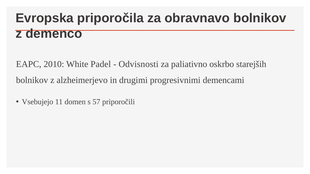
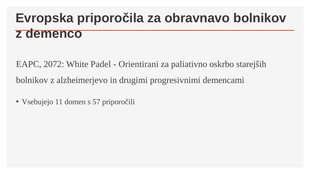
2010: 2010 -> 2072 (54, 64)
Odvisnosti: Odvisnosti -> Orientirani (139, 64)
